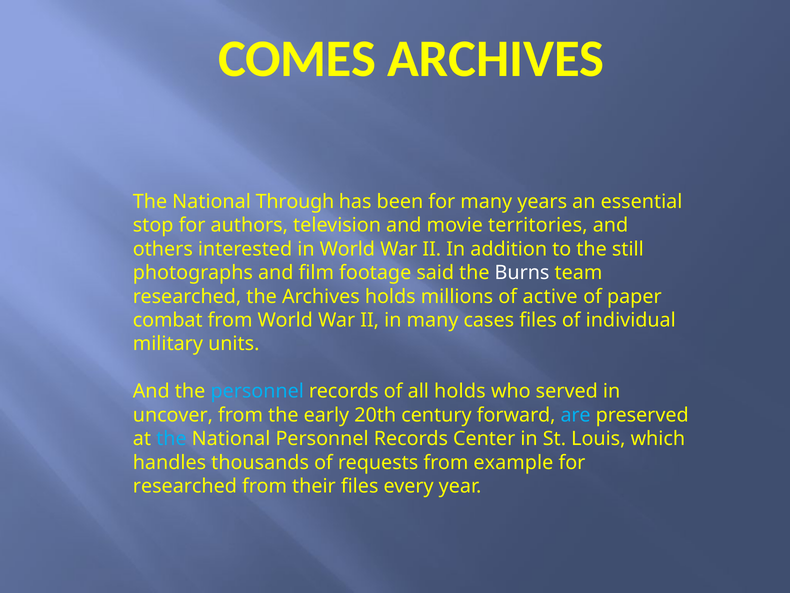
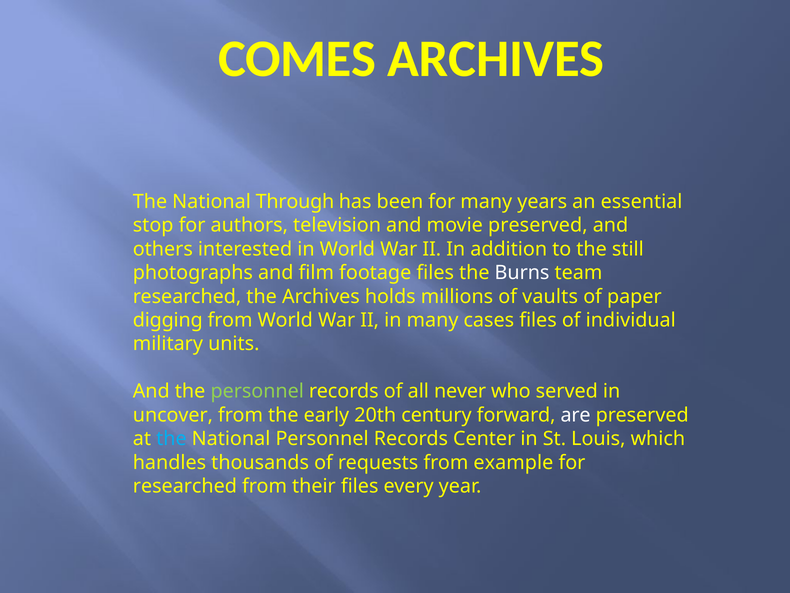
movie territories: territories -> preserved (538, 225)
footage said: said -> files (435, 273)
active: active -> vaults (550, 296)
combat: combat -> digging (168, 320)
personnel colour: light blue -> light green (257, 391)
all holds: holds -> never (460, 391)
are colour: light blue -> white (576, 415)
